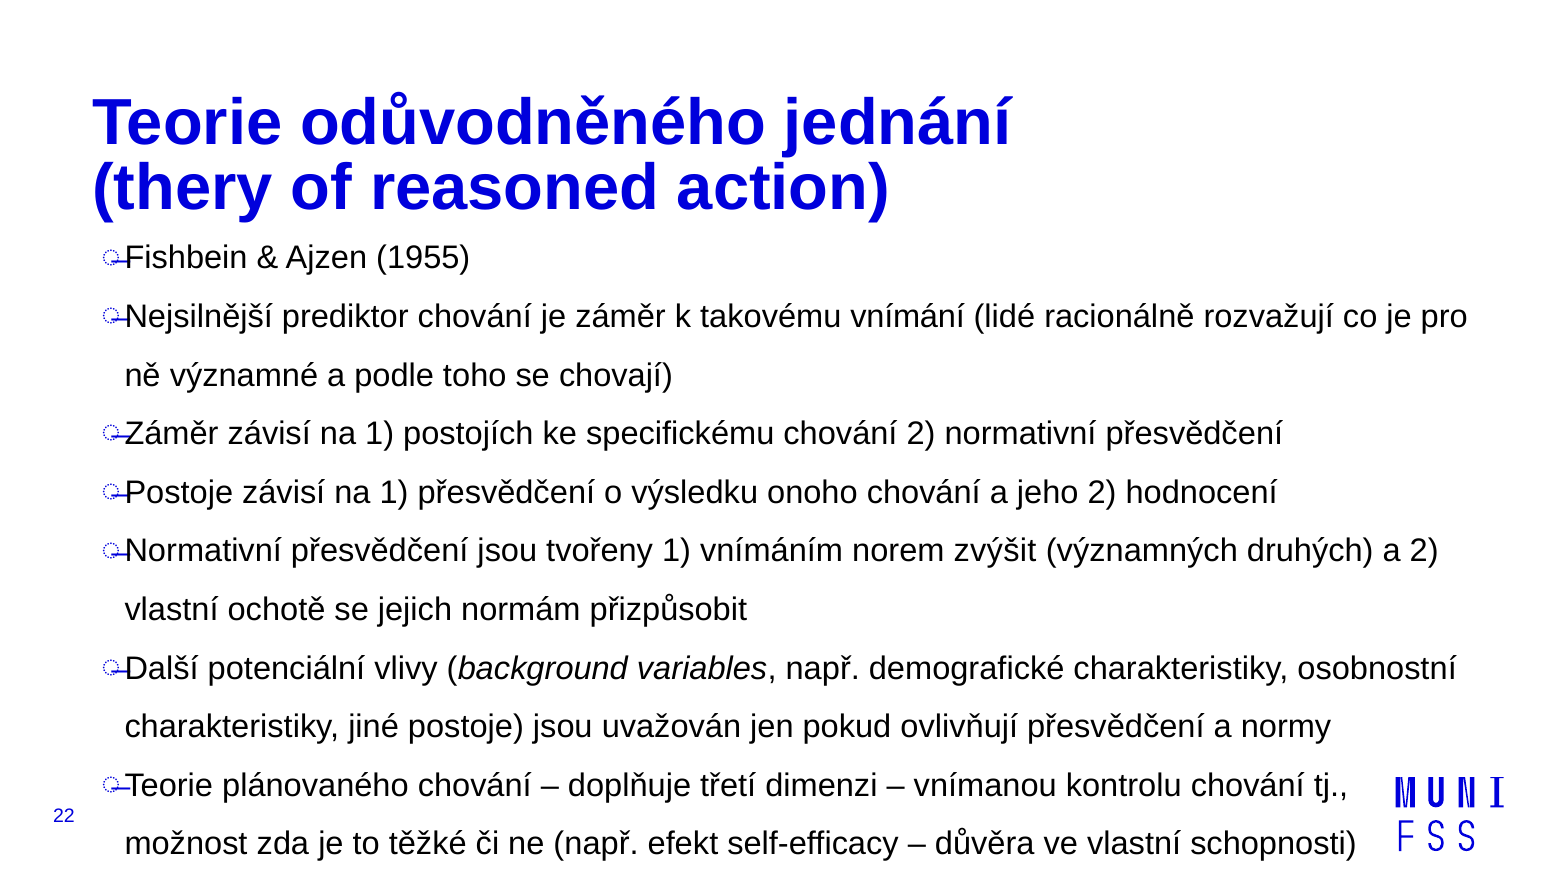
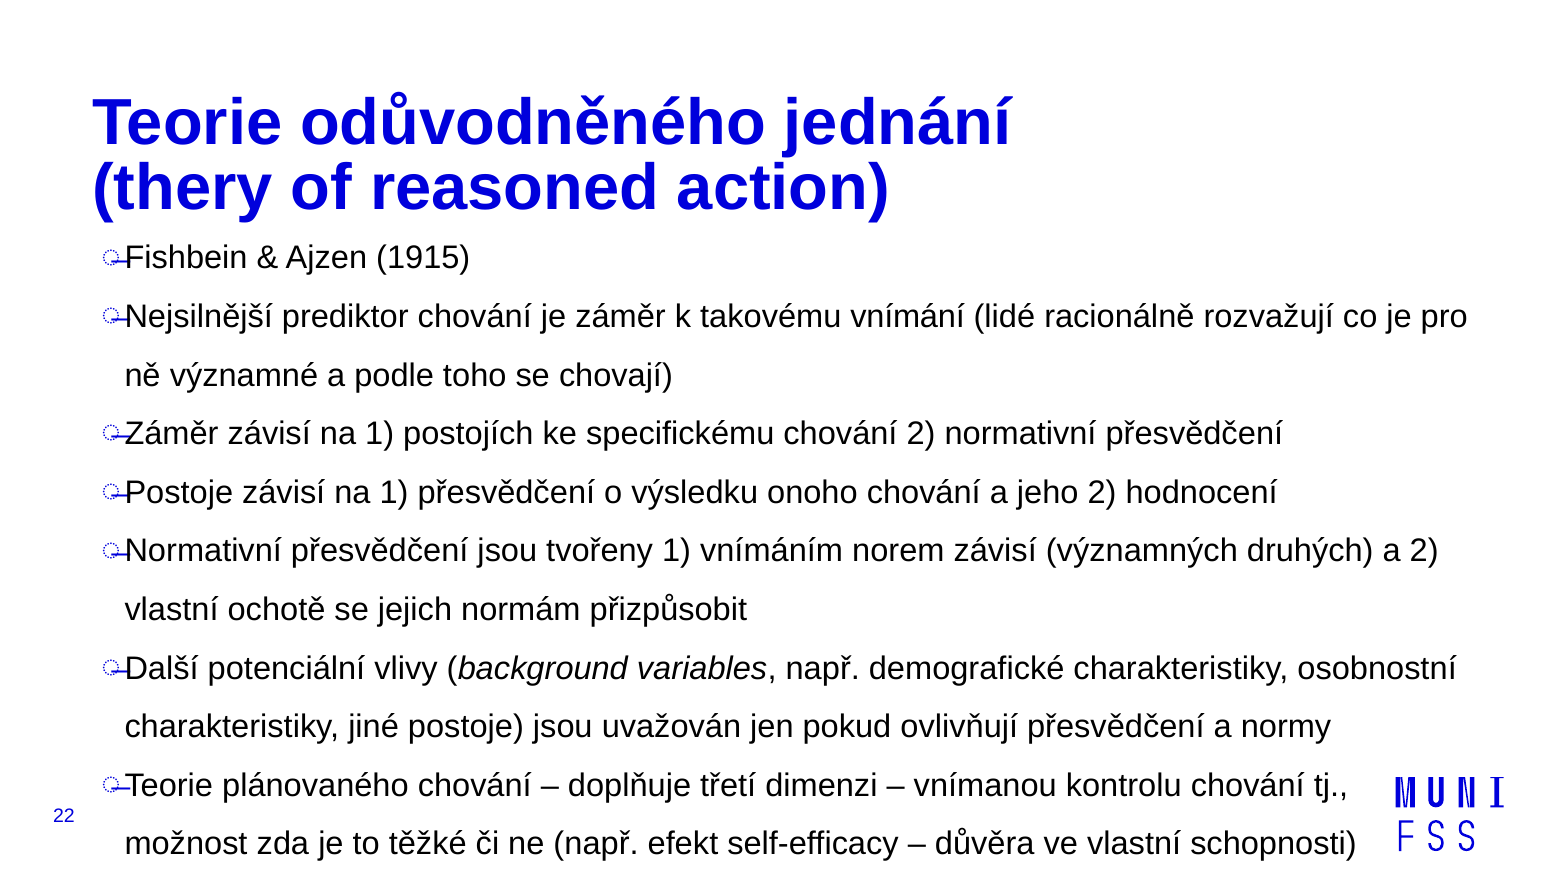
1955: 1955 -> 1915 (423, 258)
norem zvýšit: zvýšit -> závisí (995, 551)
